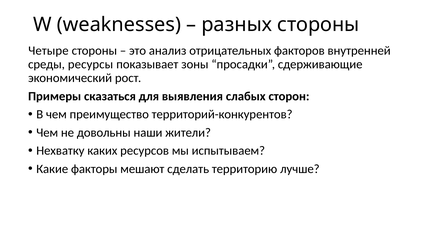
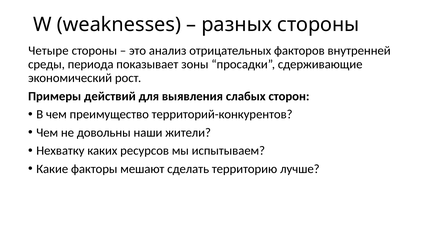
ресурсы: ресурсы -> периода (91, 65)
сказаться: сказаться -> действий (110, 97)
